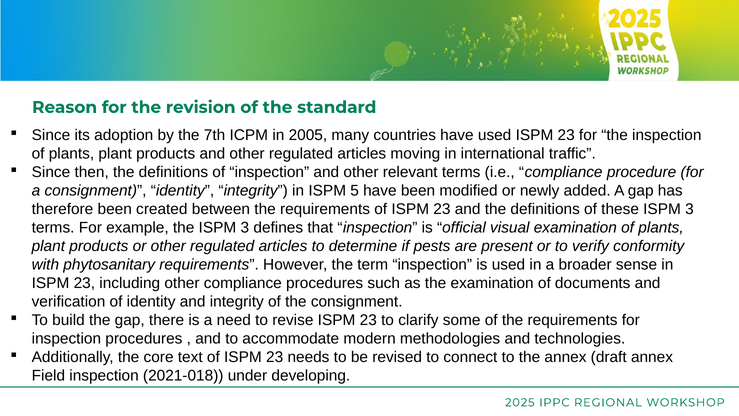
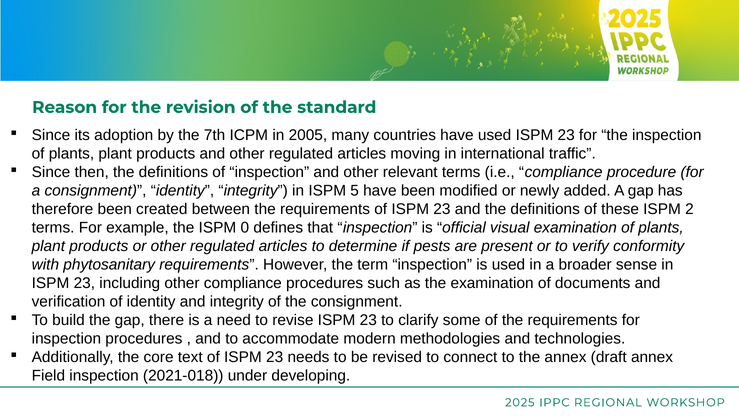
these ISPM 3: 3 -> 2 (690, 209)
the ISPM 3: 3 -> 0 (245, 227)
